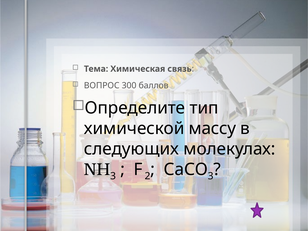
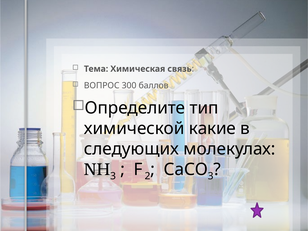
массу: массу -> какие (212, 129)
